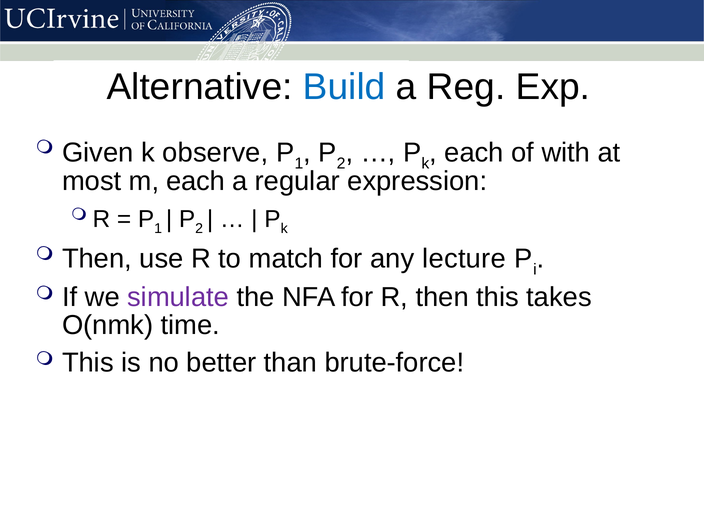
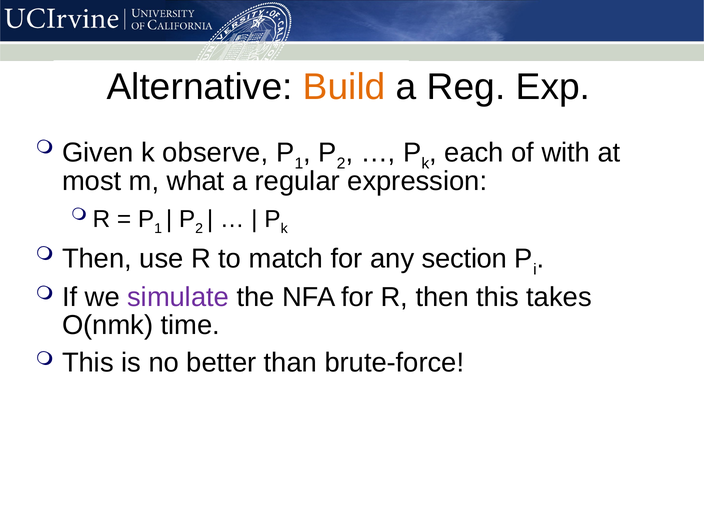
Build colour: blue -> orange (344, 87)
m each: each -> what (196, 181)
lecture: lecture -> section (464, 259)
